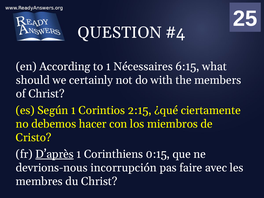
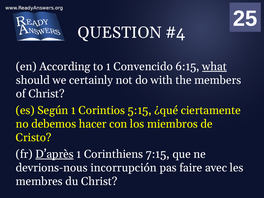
Nécessaires: Nécessaires -> Convencido (143, 67)
what underline: none -> present (214, 67)
2:15: 2:15 -> 5:15 (140, 110)
0:15: 0:15 -> 7:15 (158, 154)
